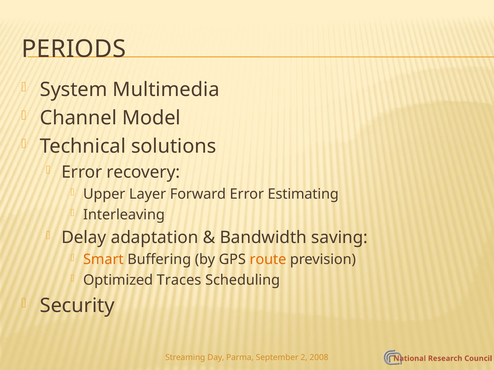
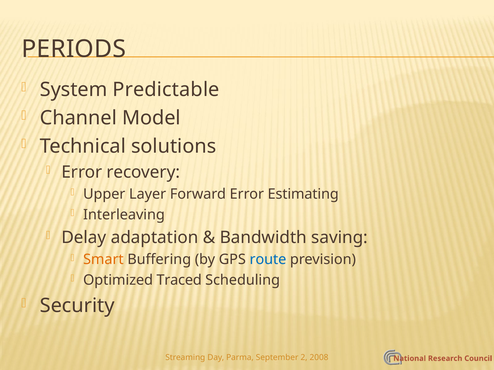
Multimedia: Multimedia -> Predictable (166, 90)
route colour: orange -> blue (268, 260)
Traces: Traces -> Traced (179, 280)
